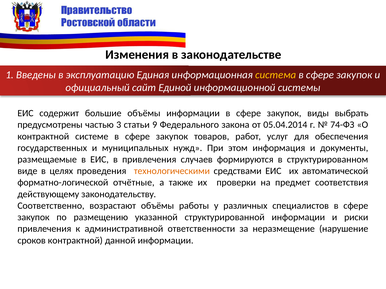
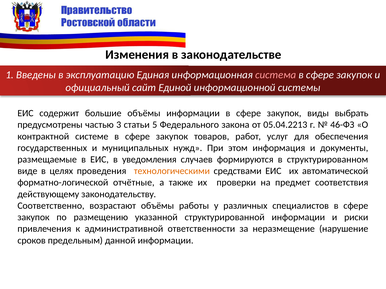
система colour: yellow -> pink (276, 75)
9: 9 -> 5 (155, 125)
05.04.2014: 05.04.2014 -> 05.04.2213 (285, 125)
74-ФЗ: 74-ФЗ -> 46-ФЗ (342, 125)
в привлечения: привлечения -> уведомления (149, 160)
сроков контрактной: контрактной -> предельным (75, 241)
